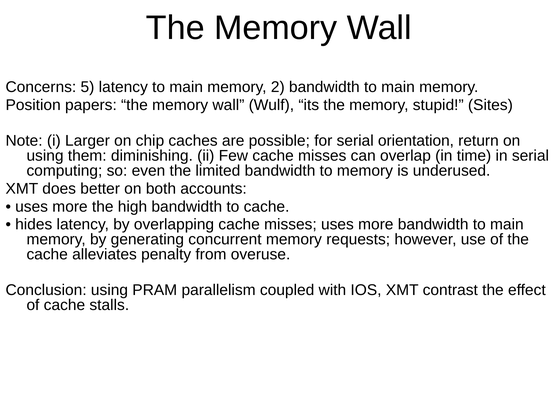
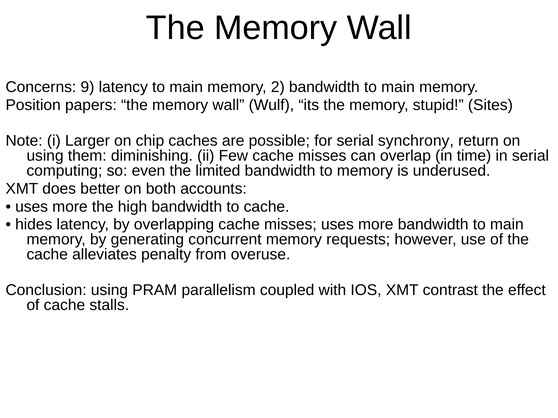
5: 5 -> 9 (87, 87)
orientation: orientation -> synchrony (416, 141)
